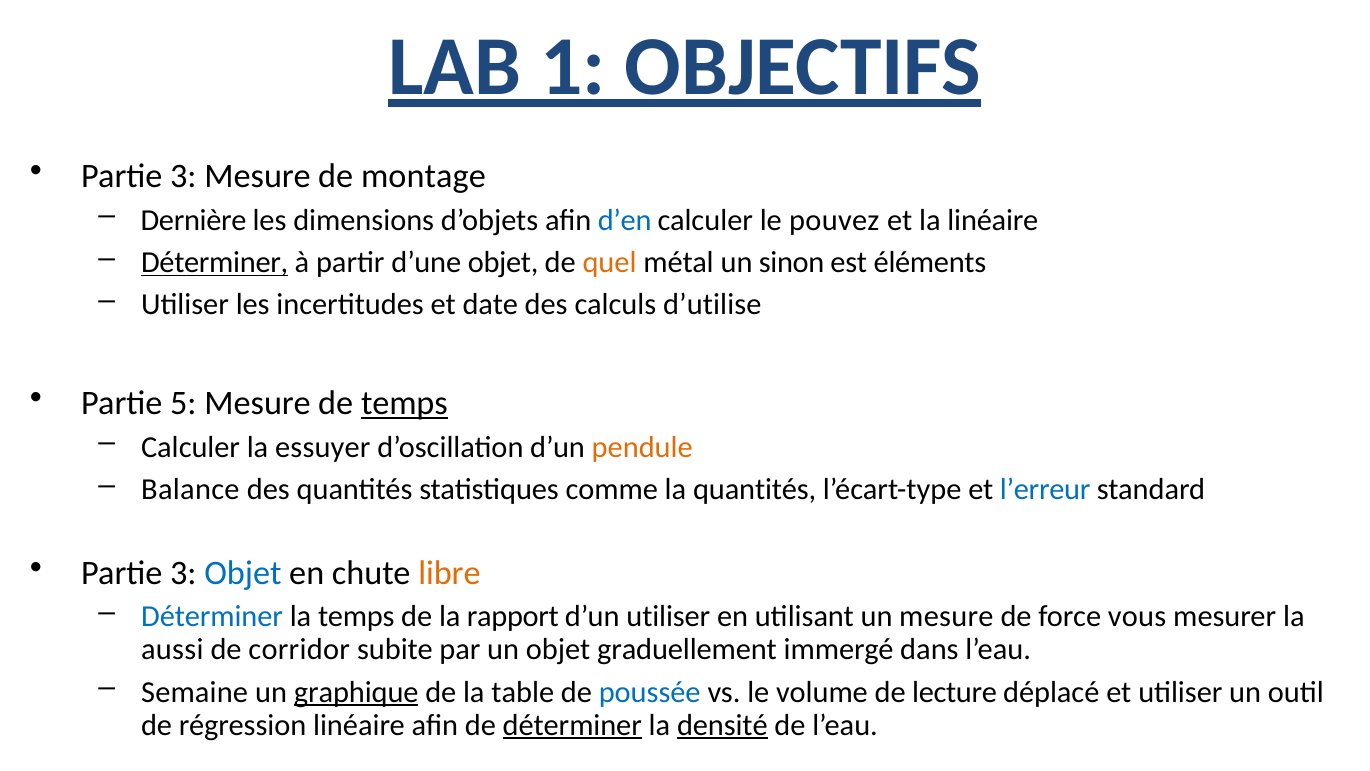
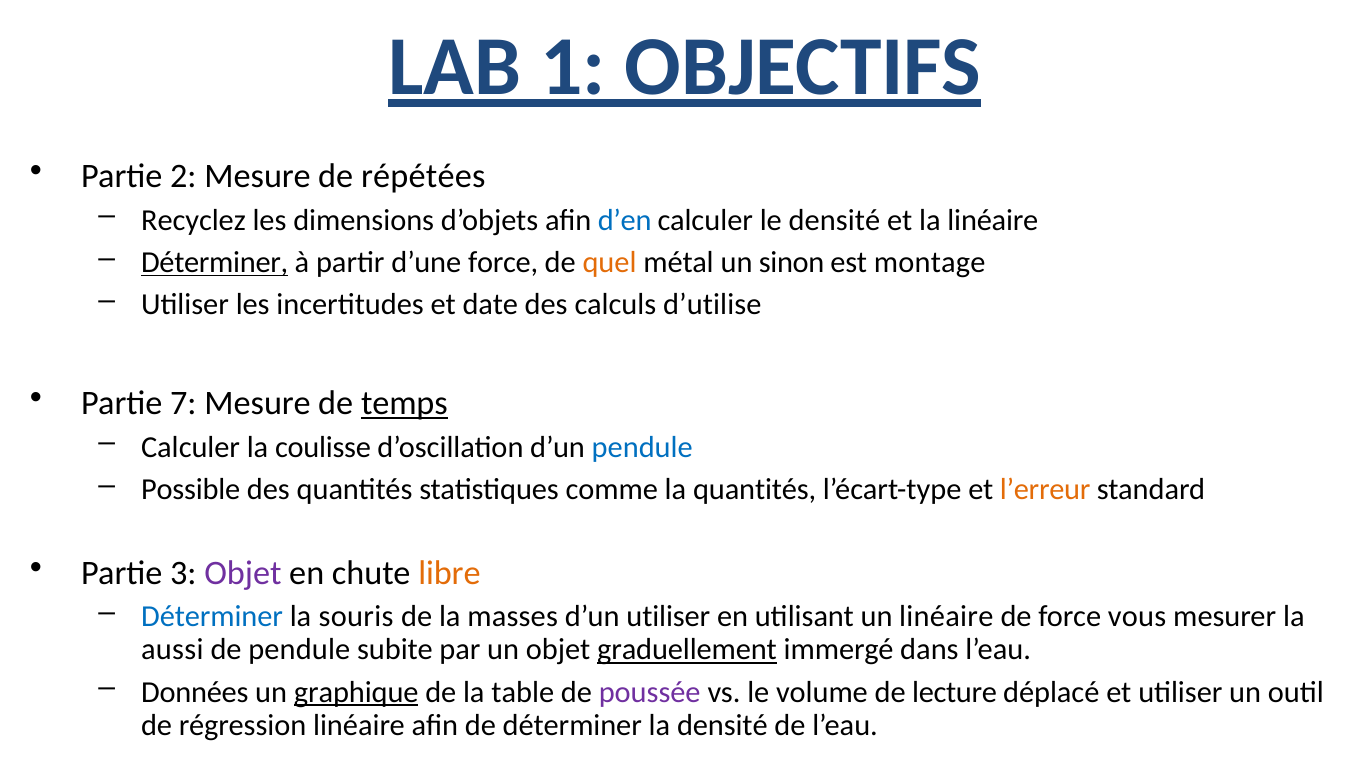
3: 3 -> 2 (183, 176)
montage: montage -> répétées (423, 176)
Dernière: Dernière -> Recyclez (193, 220)
le pouvez: pouvez -> densité (834, 220)
d’une objet: objet -> force (503, 262)
éléments: éléments -> montage (930, 262)
5: 5 -> 7 (183, 403)
essuyer: essuyer -> coulisse (323, 447)
pendule colour: orange -> blue (642, 447)
Balance: Balance -> Possible (191, 490)
l’erreur colour: blue -> orange (1045, 490)
Objet colour: blue -> purple (243, 573)
la temps: temps -> souris (356, 617)
rapport: rapport -> masses (513, 617)
un mesure: mesure -> linéaire (946, 617)
de corridor: corridor -> pendule (299, 649)
graduellement underline: none -> present (687, 649)
Semaine: Semaine -> Données (195, 692)
poussée colour: blue -> purple (650, 692)
déterminer underline: present -> none (572, 725)
densité underline: present -> none (722, 725)
